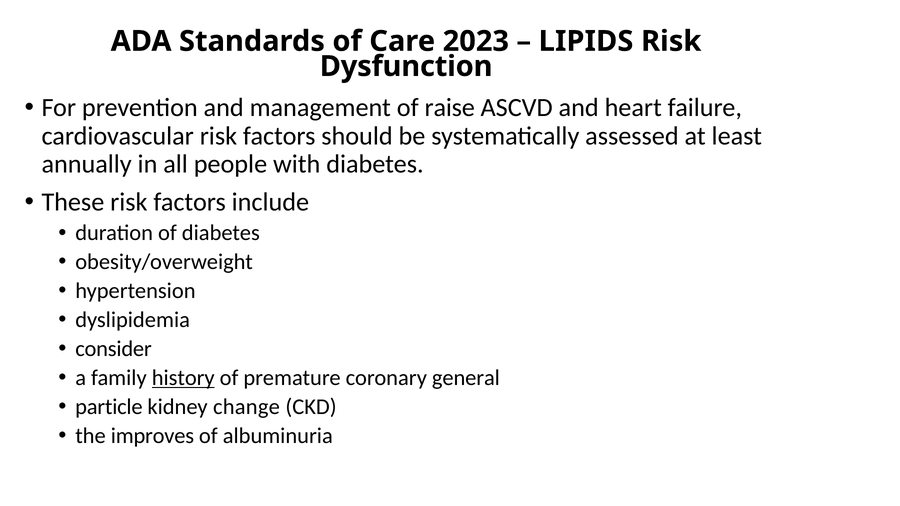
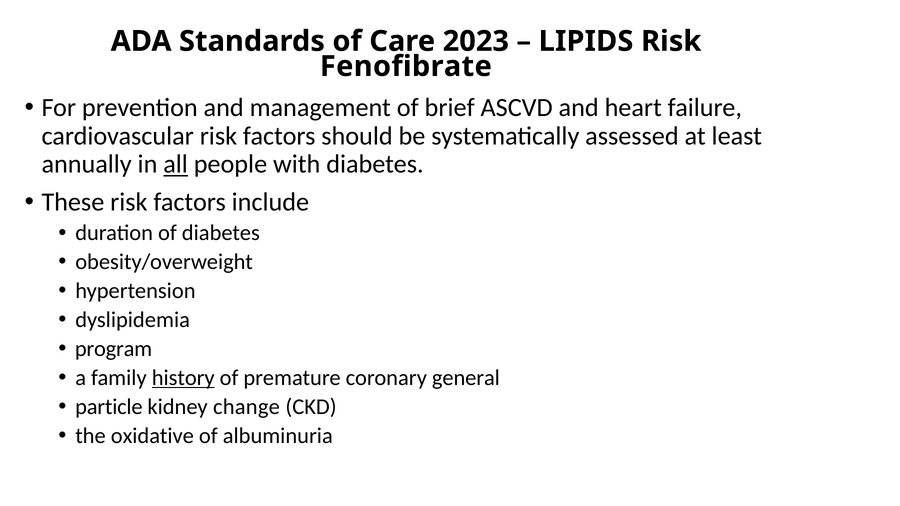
Dysfunction: Dysfunction -> Fenofibrate (406, 66)
raise: raise -> brief (450, 108)
all underline: none -> present (176, 164)
consider: consider -> program (114, 349)
improves: improves -> oxidative (152, 436)
